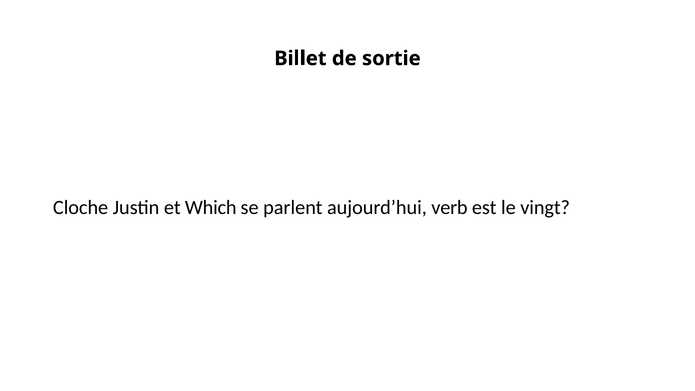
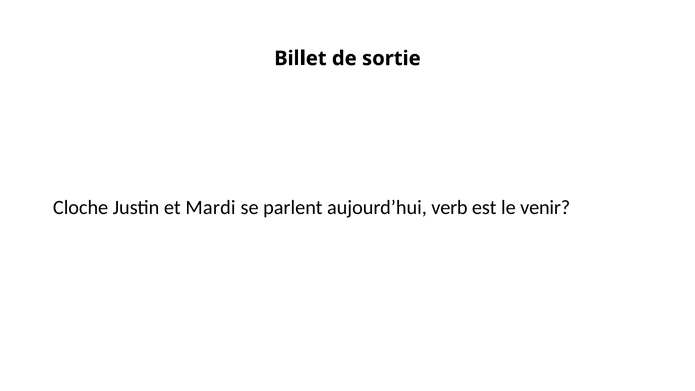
Which: Which -> Mardi (211, 207)
vingt: vingt -> venir (545, 207)
